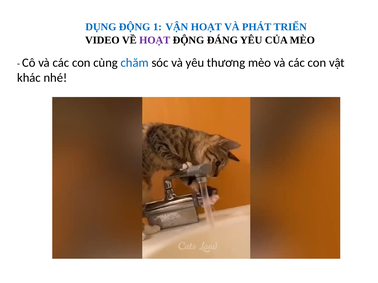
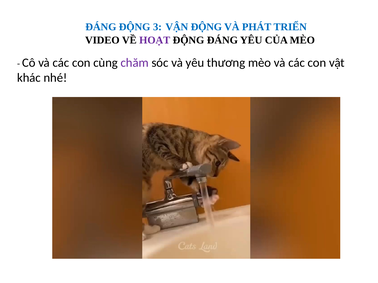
DỤNG: DỤNG -> ĐÁNG (101, 27)
1: 1 -> 3 (157, 27)
VẬN HOẠT: HOẠT -> ĐỘNG (206, 27)
chăm colour: blue -> purple (135, 63)
